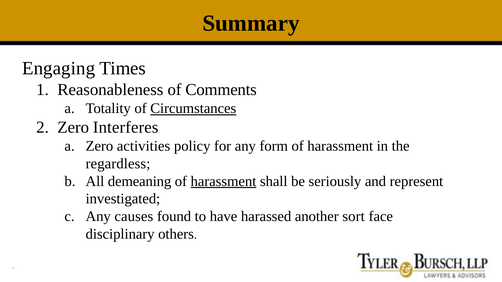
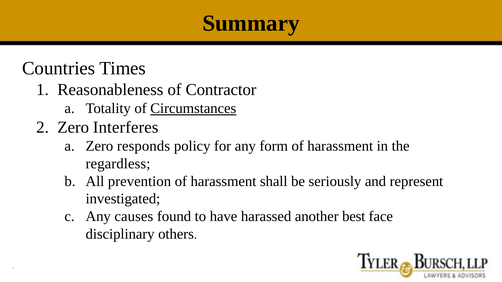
Engaging: Engaging -> Countries (59, 68)
Comments: Comments -> Contractor (221, 90)
activities: activities -> responds (144, 146)
demeaning: demeaning -> prevention (139, 181)
harassment underline: present -> none (223, 181)
sort: sort -> best (354, 217)
